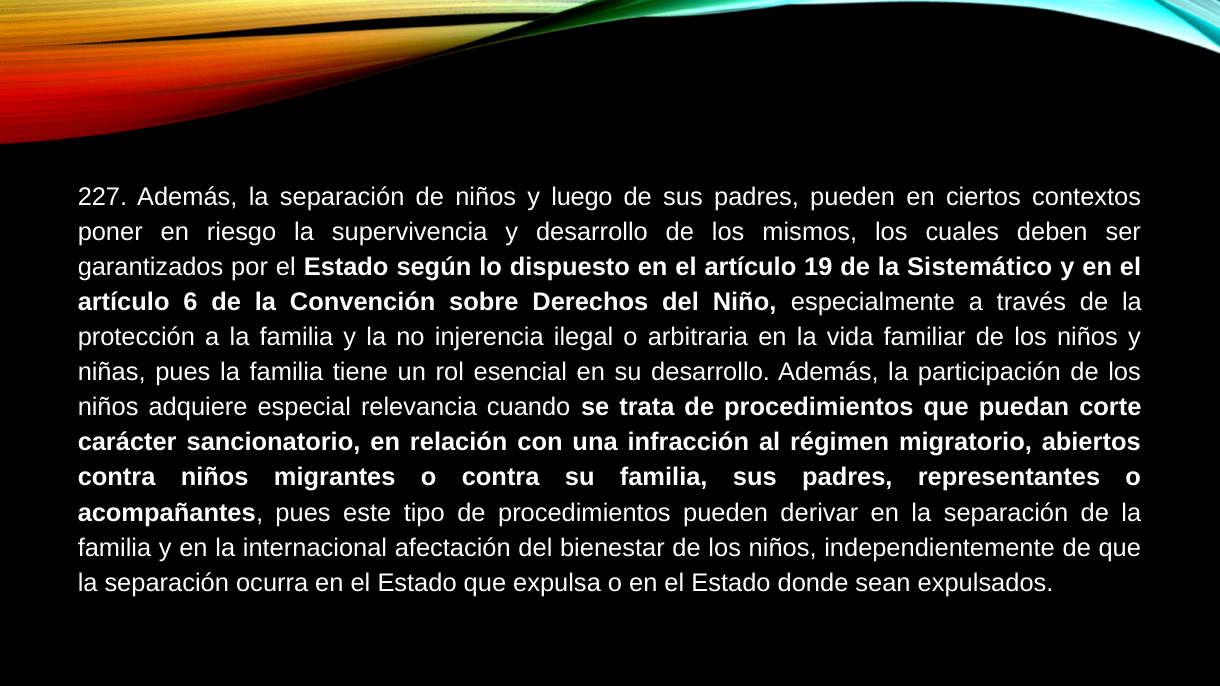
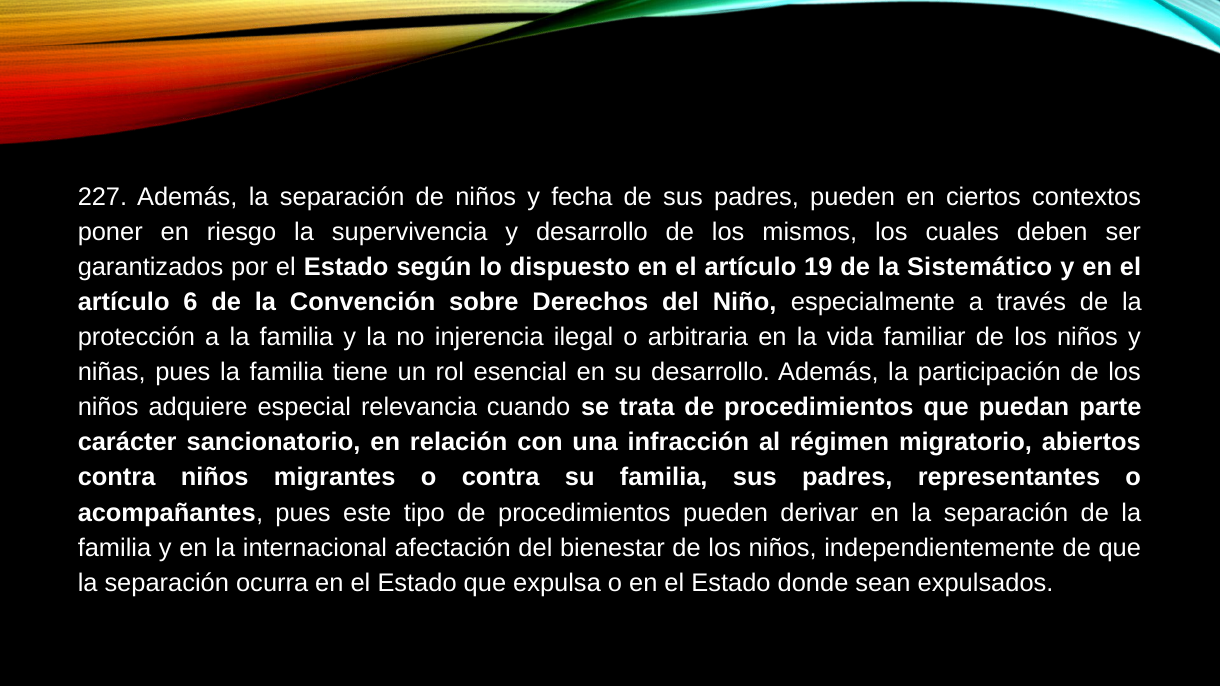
luego: luego -> fecha (582, 197)
corte: corte -> parte (1110, 408)
